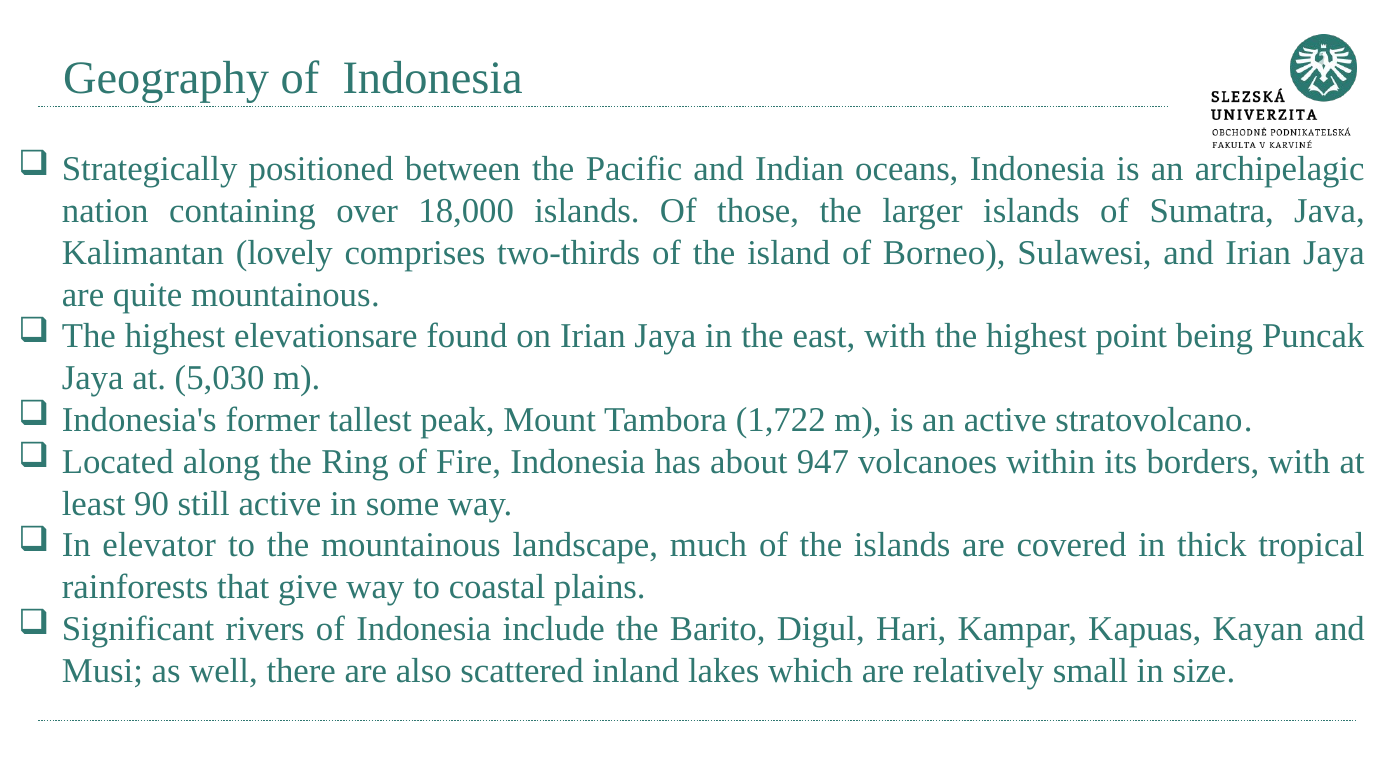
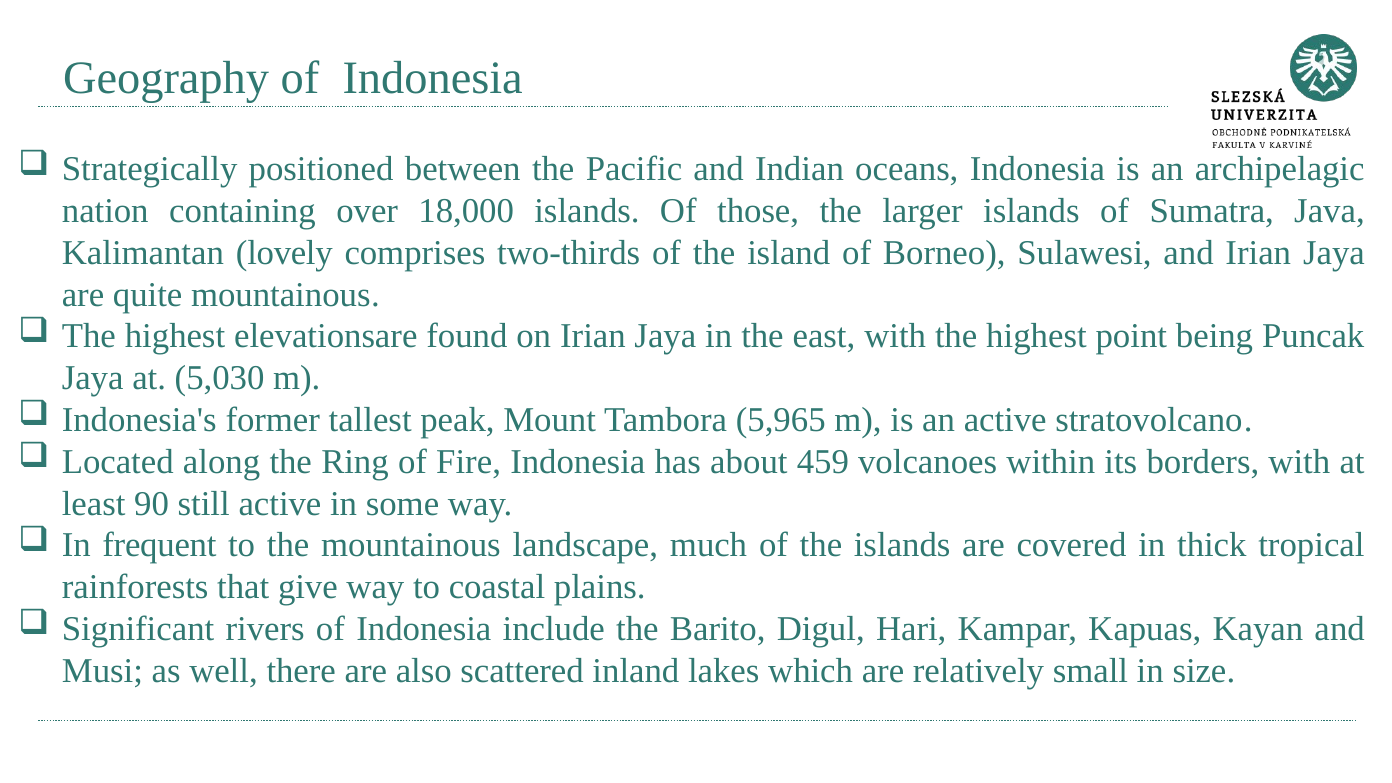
1,722: 1,722 -> 5,965 (781, 420)
947: 947 -> 459 (823, 462)
elevator: elevator -> frequent (159, 545)
